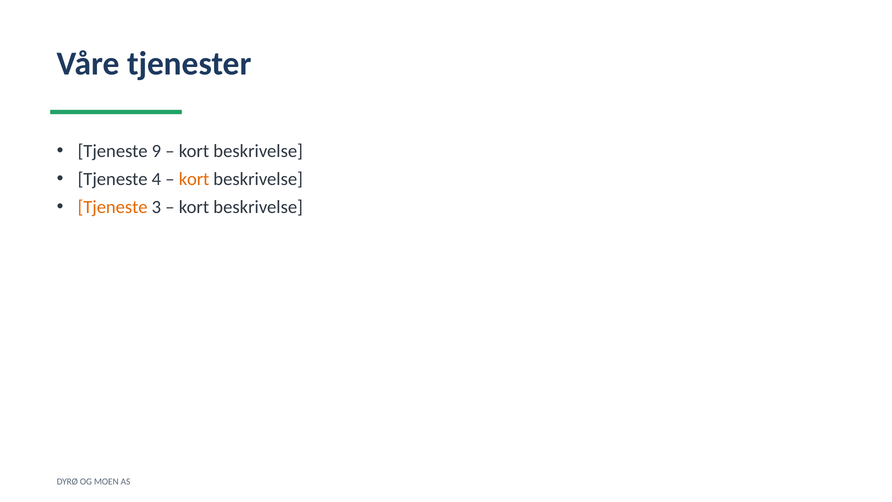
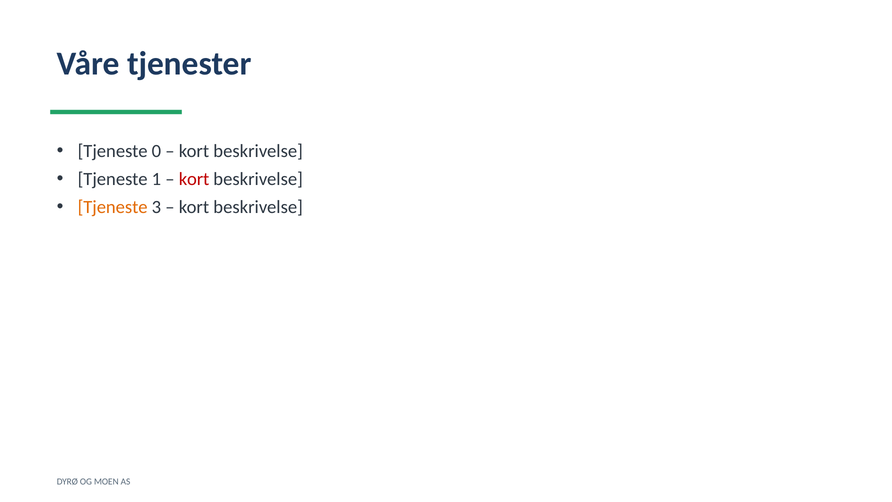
9: 9 -> 0 (156, 151)
4: 4 -> 1 (156, 179)
kort colour: orange -> red (194, 179)
